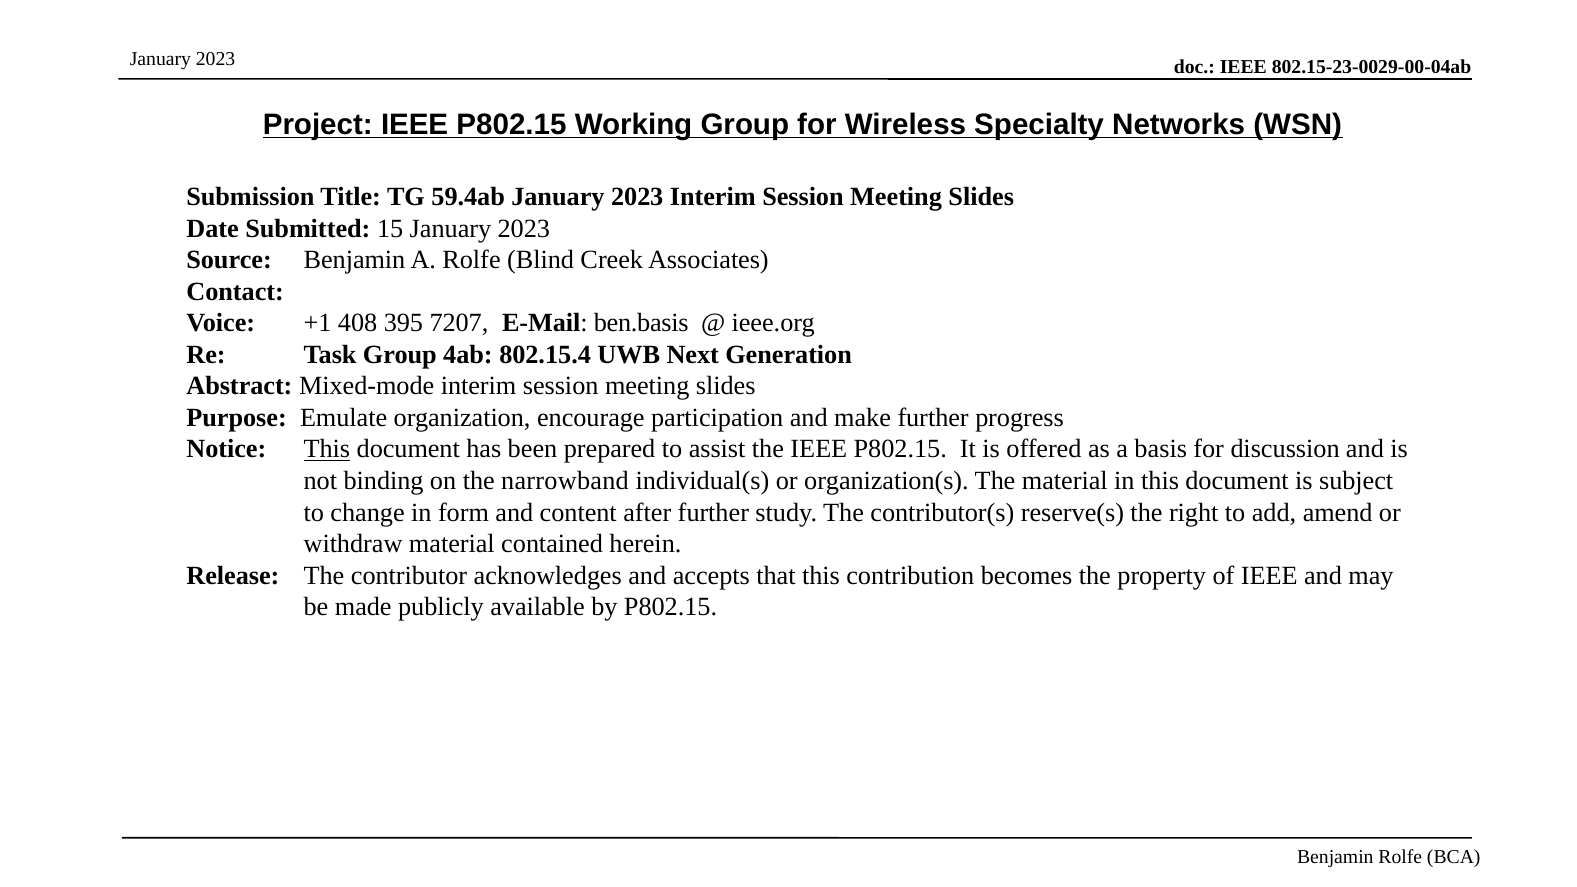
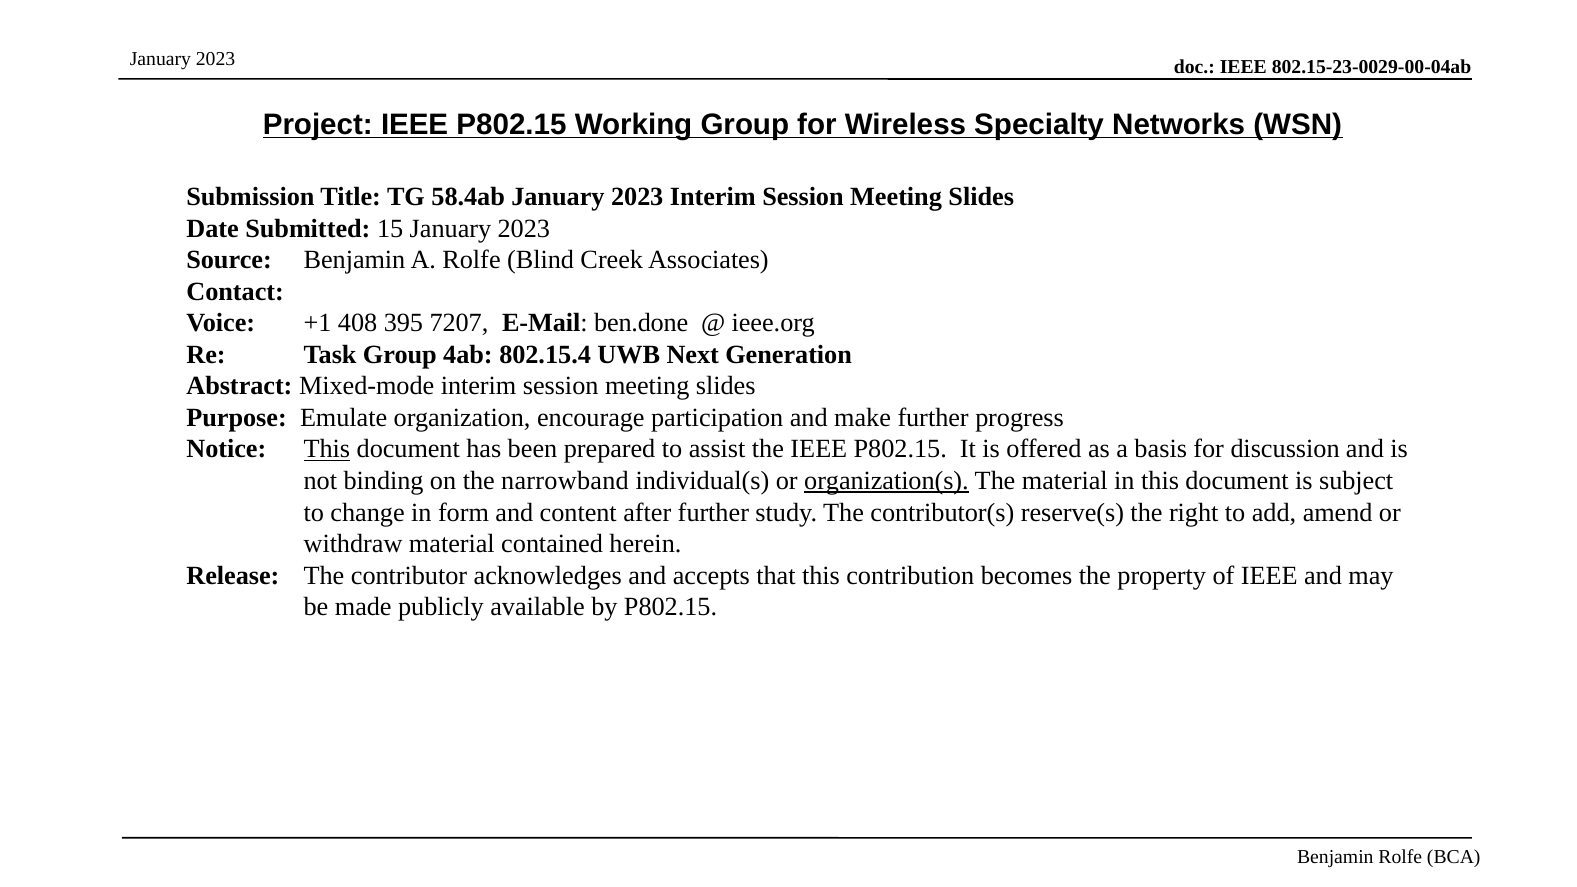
59.4ab: 59.4ab -> 58.4ab (468, 197)
ben.basis: ben.basis -> ben.done (641, 323)
organization(s underline: none -> present (886, 481)
